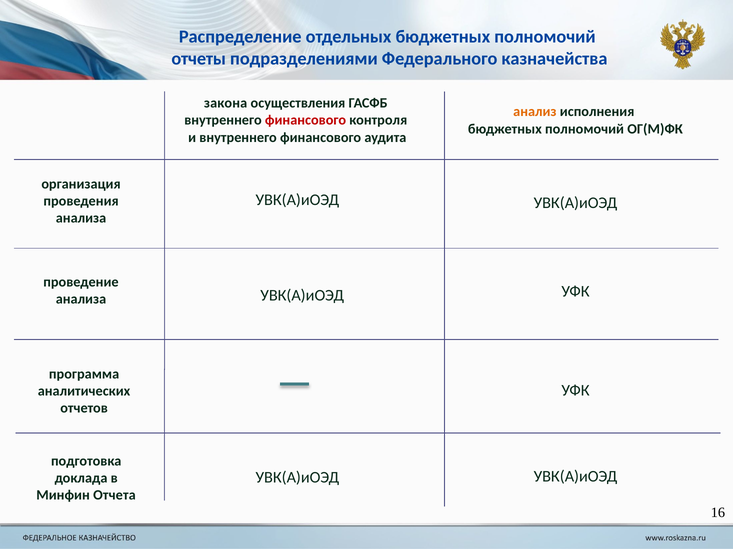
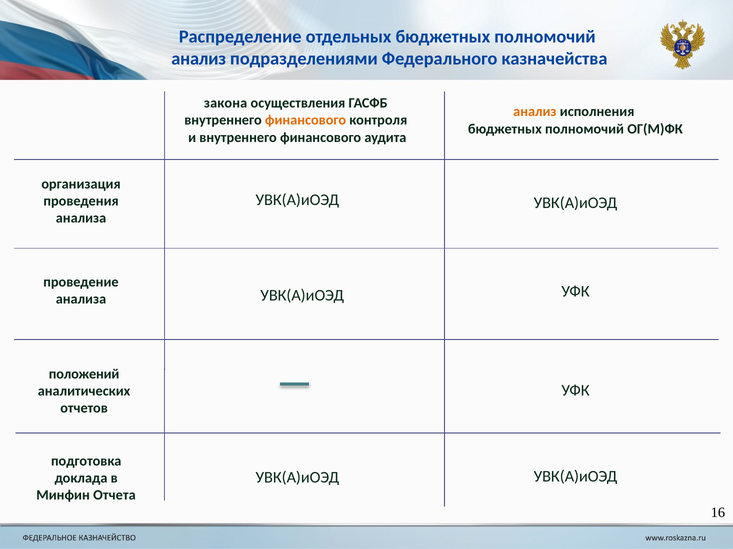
отчеты: отчеты -> анализ (199, 59)
финансового colour: red -> orange (306, 120)
программа: программа -> положений (84, 375)
